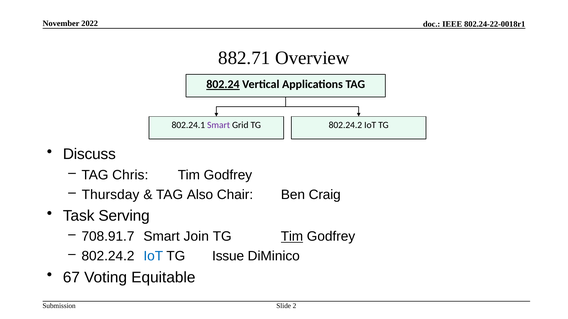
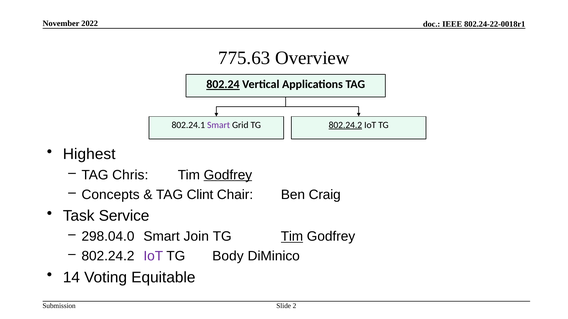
882.71: 882.71 -> 775.63 (244, 58)
802.24.2 underline: none -> present (345, 125)
Discuss: Discuss -> Highest (89, 154)
Godfrey underline: none -> present (228, 175)
Thursday: Thursday -> Concepts (111, 195)
Also: Also -> Clint (200, 195)
Serving: Serving -> Service (124, 216)
708.91.7: 708.91.7 -> 298.04.0 (108, 237)
IoT colour: blue -> purple (153, 256)
Issue: Issue -> Body (228, 256)
67: 67 -> 14 (71, 278)
